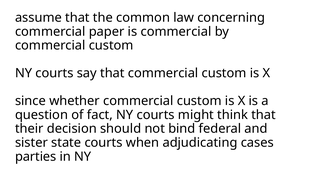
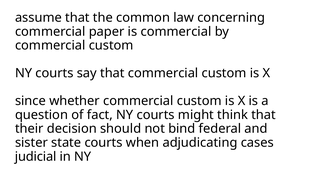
parties: parties -> judicial (36, 157)
